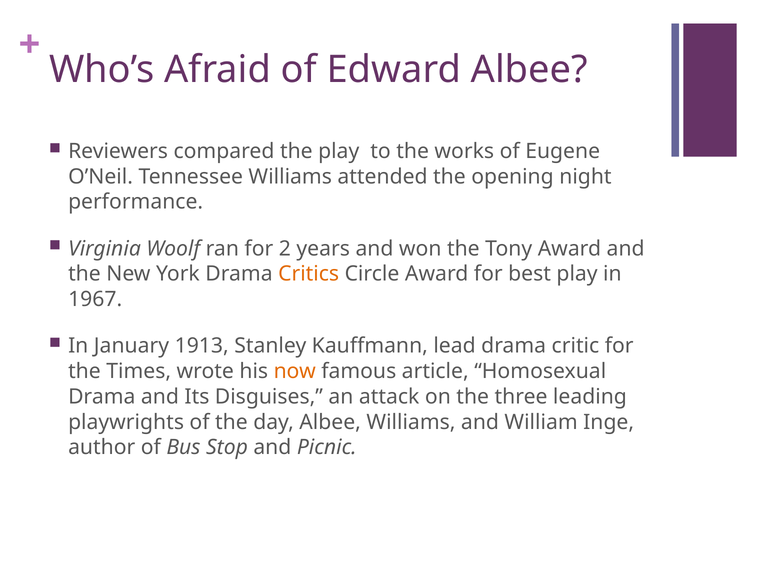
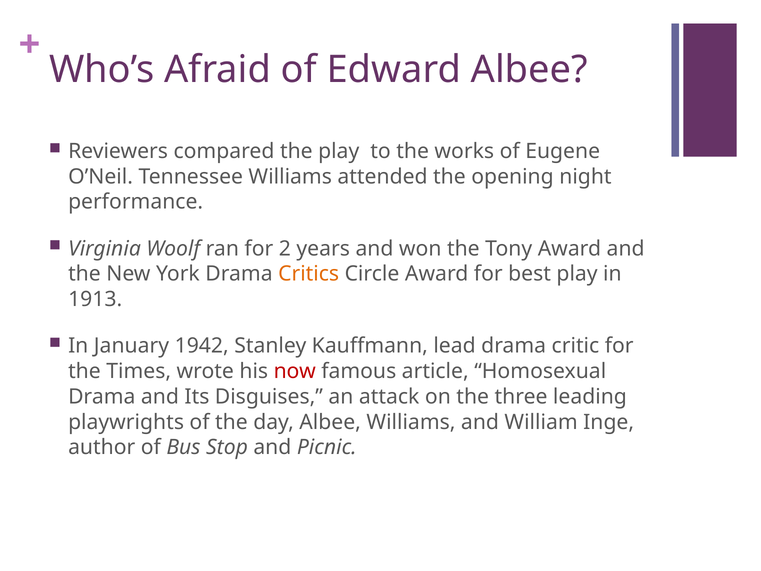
1967: 1967 -> 1913 (95, 299)
1913: 1913 -> 1942 (202, 346)
now colour: orange -> red (295, 371)
